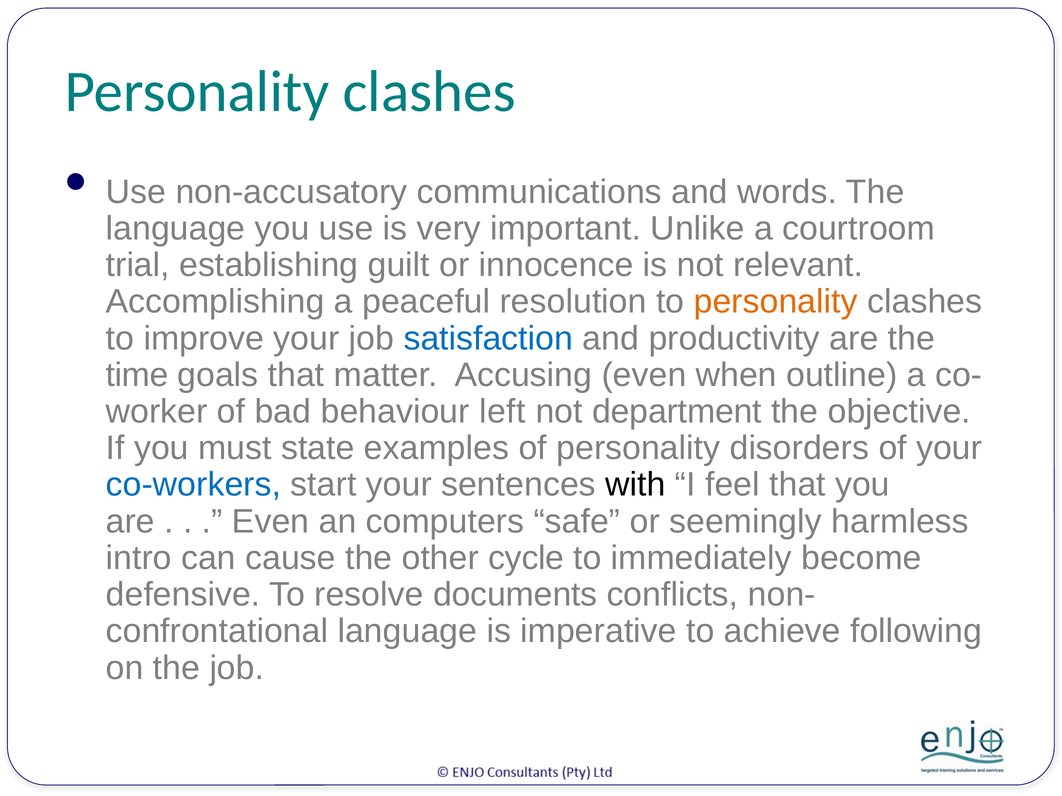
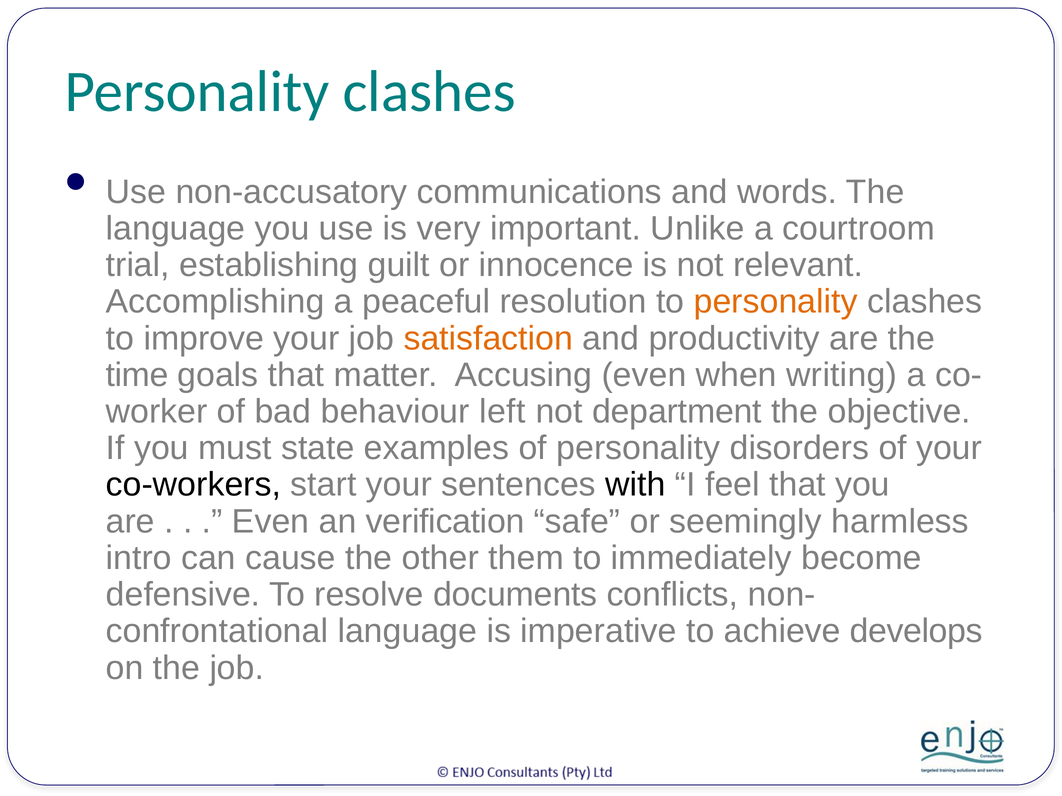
satisfaction colour: blue -> orange (488, 339)
outline: outline -> writing (842, 375)
co-workers colour: blue -> black (193, 485)
computers: computers -> verification (445, 522)
cycle: cycle -> them (526, 558)
following: following -> develops (916, 632)
